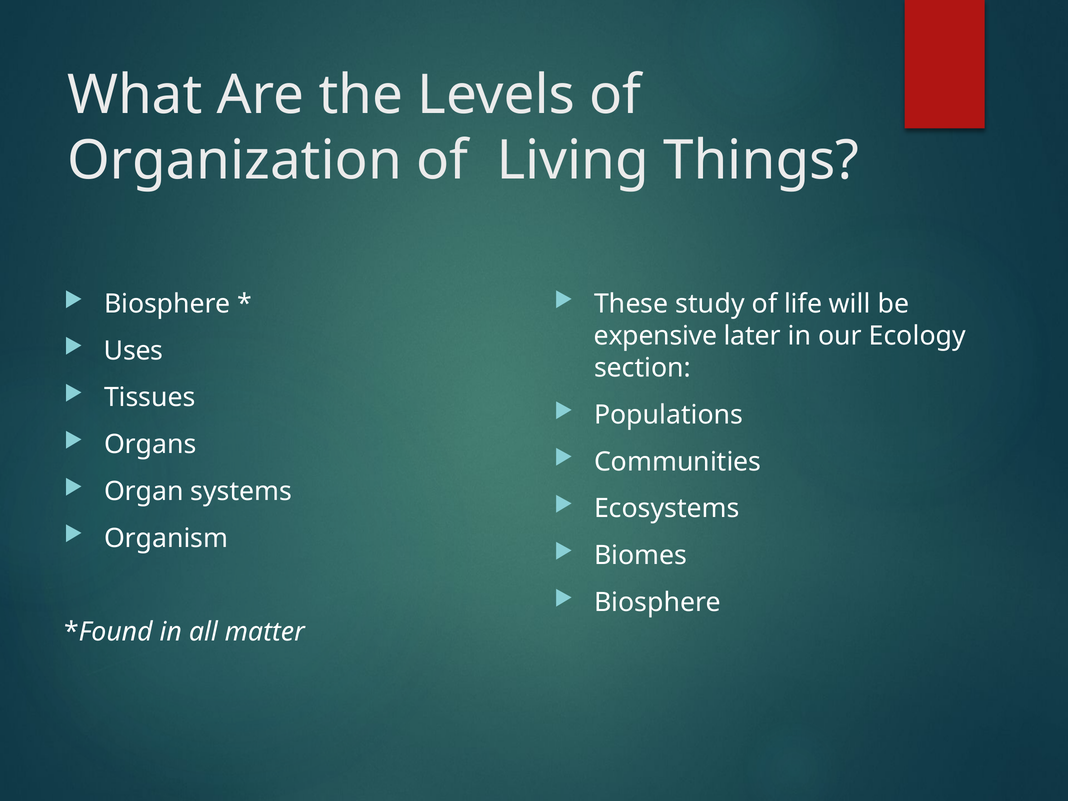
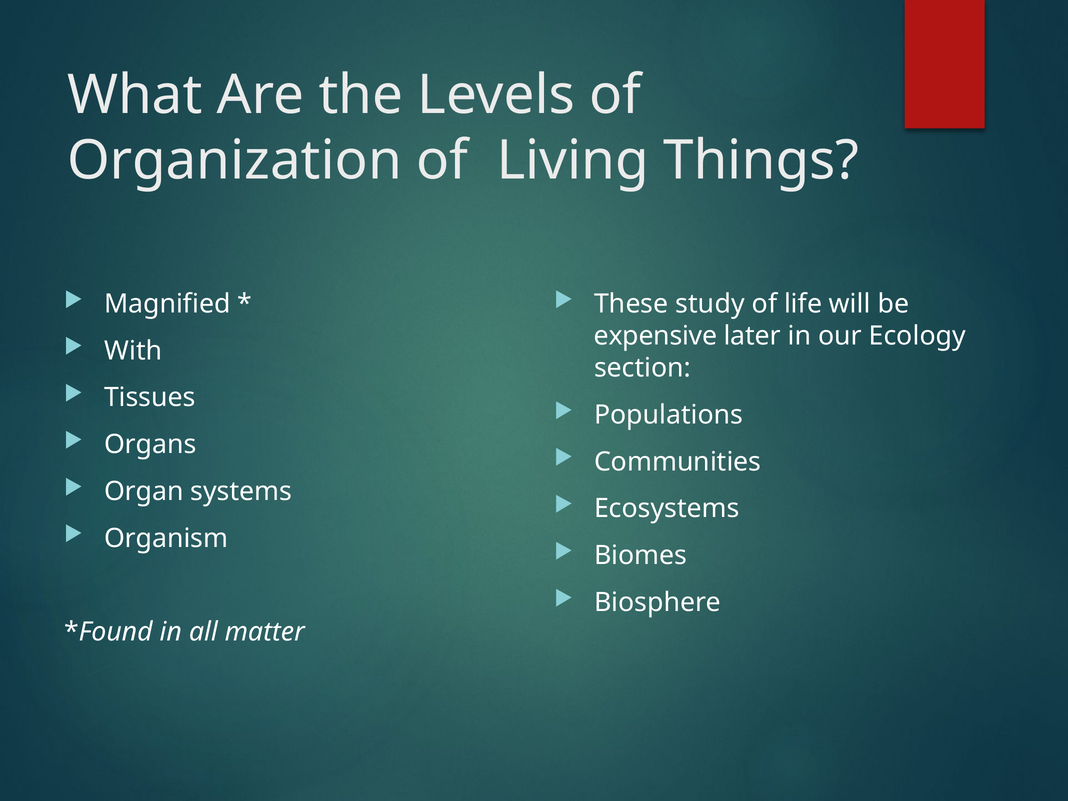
Biosphere: Biosphere -> Magnified (167, 304)
Uses: Uses -> With (133, 351)
